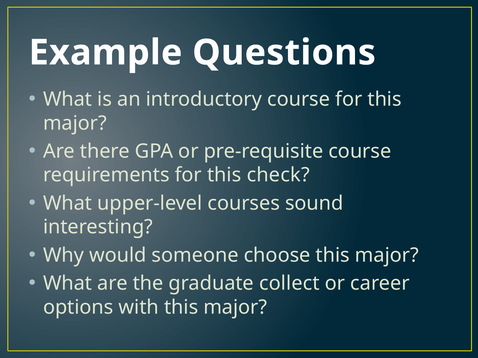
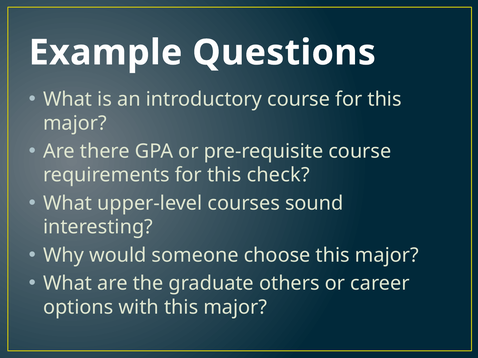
collect: collect -> others (289, 284)
